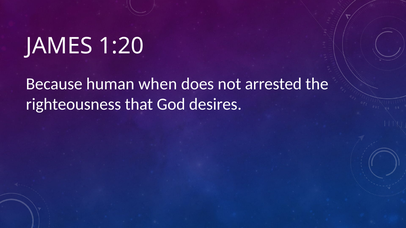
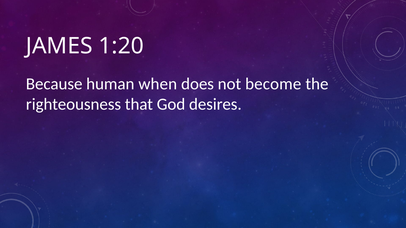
arrested: arrested -> become (273, 84)
